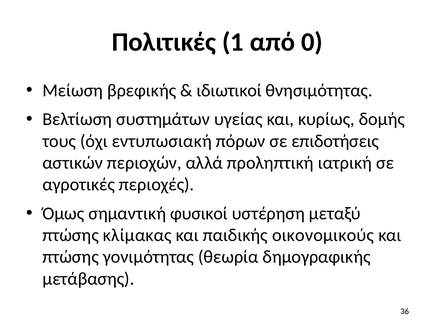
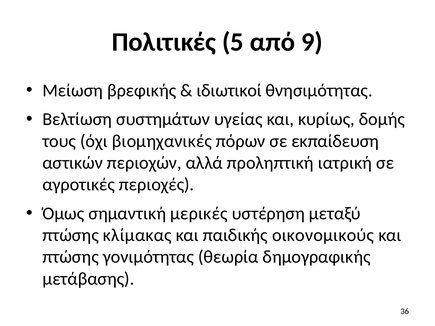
1: 1 -> 5 (233, 42)
0: 0 -> 9 (312, 42)
εντυπωσιακή: εντυπωσιακή -> βιομηχανικές (162, 141)
επιδοτήσεις: επιδοτήσεις -> εκπαίδευση (335, 141)
φυσικοί: φυσικοί -> μερικές (199, 214)
